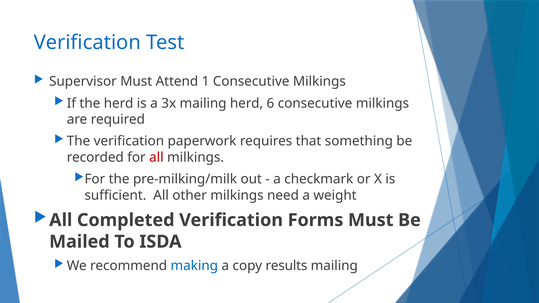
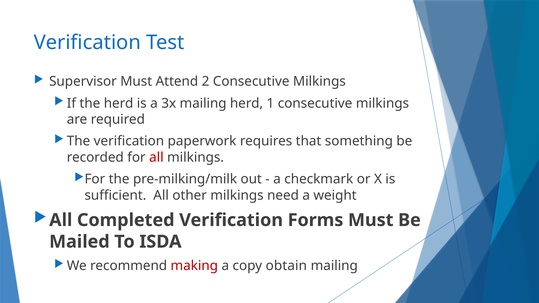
1: 1 -> 2 (206, 82)
6: 6 -> 1 (270, 103)
making colour: blue -> red (194, 266)
results: results -> obtain (286, 266)
